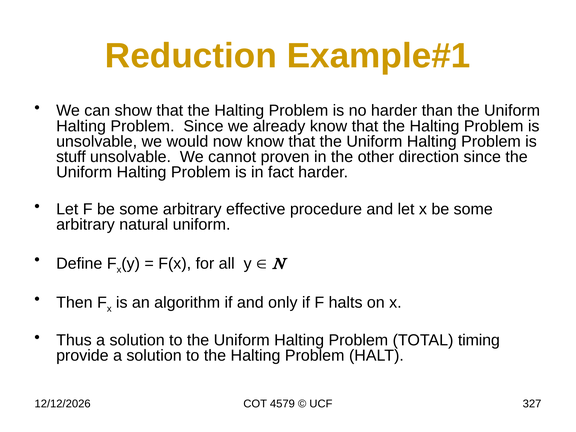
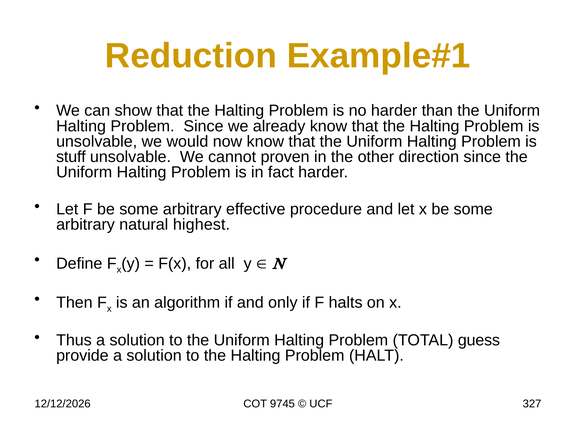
natural uniform: uniform -> highest (202, 225)
timing: timing -> guess (479, 340)
4579: 4579 -> 9745 (282, 404)
